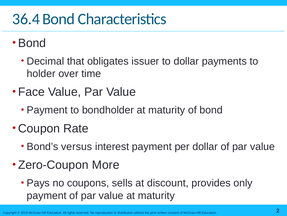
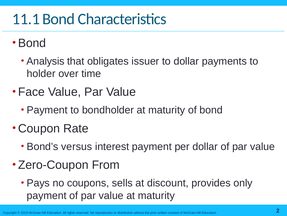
36.4: 36.4 -> 11.1 (26, 19)
Decimal: Decimal -> Analysis (46, 61)
More: More -> From (106, 164)
